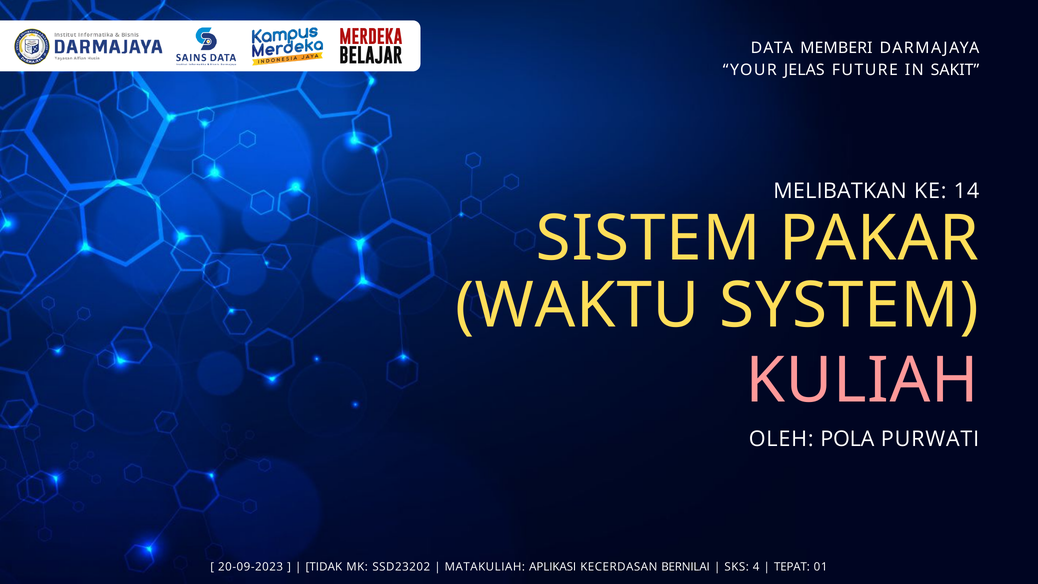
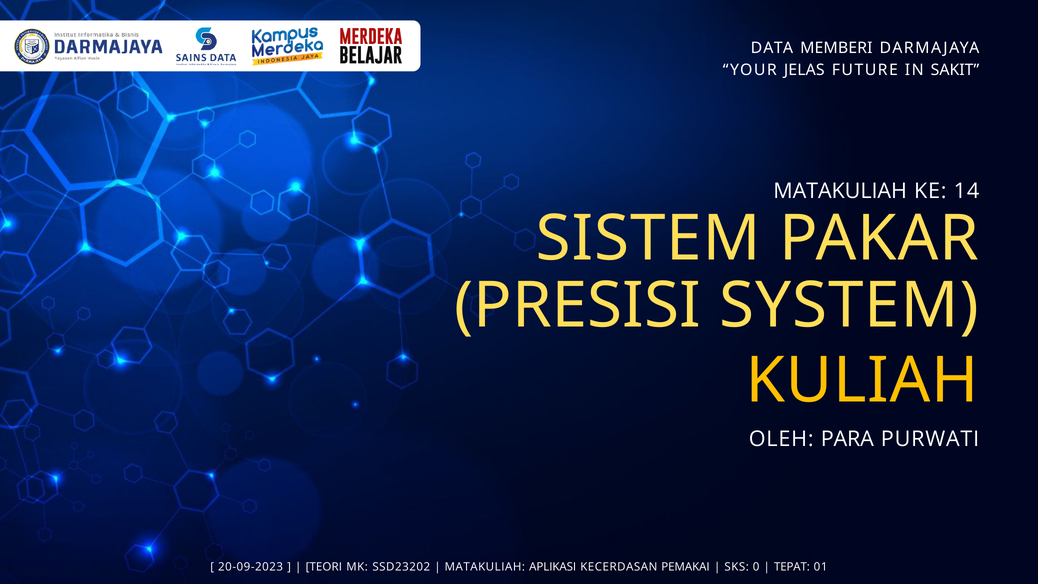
MELIBATKAN: MELIBATKAN -> MATAKULIAH (840, 191)
WAKTU: WAKTU -> PRESISI (578, 306)
KULIAH colour: pink -> yellow (862, 380)
POLA: POLA -> PARA (847, 439)
TIDAK: TIDAK -> TEORI (324, 567)
BERNILAI: BERNILAI -> PEMAKAI (685, 567)
4: 4 -> 0 (756, 567)
